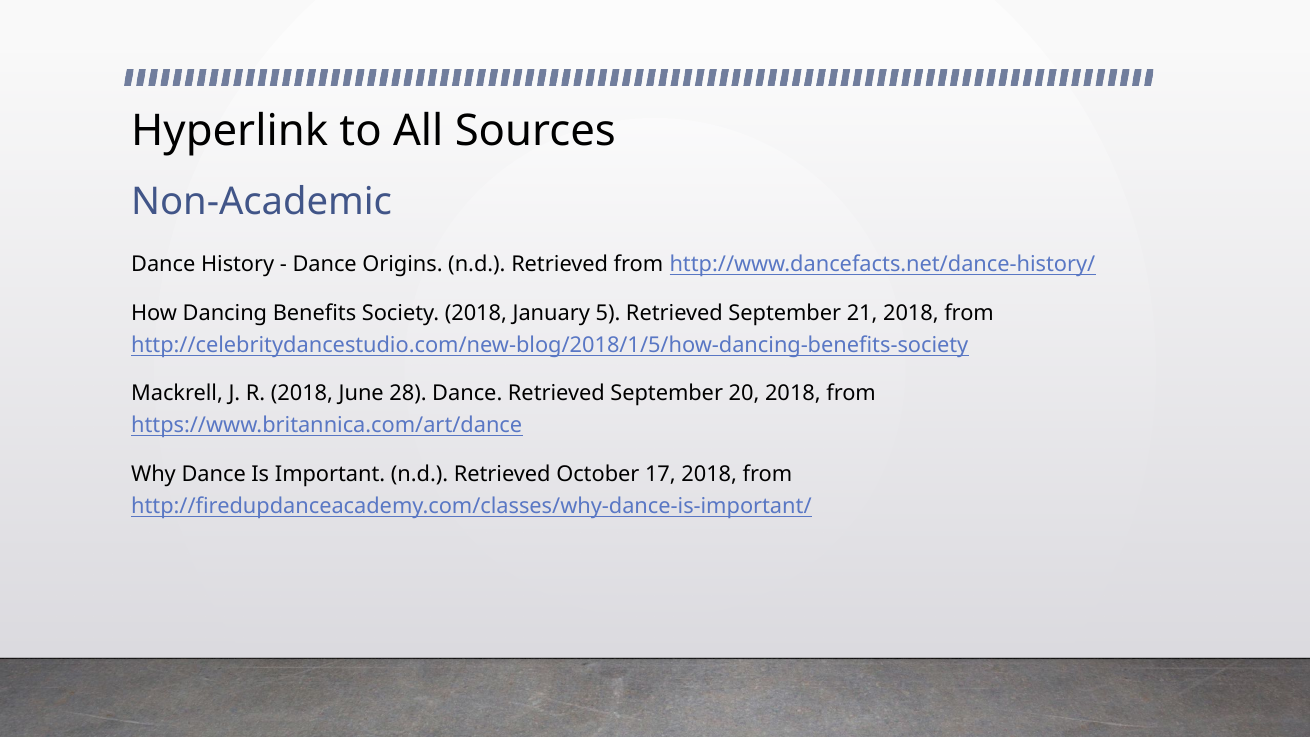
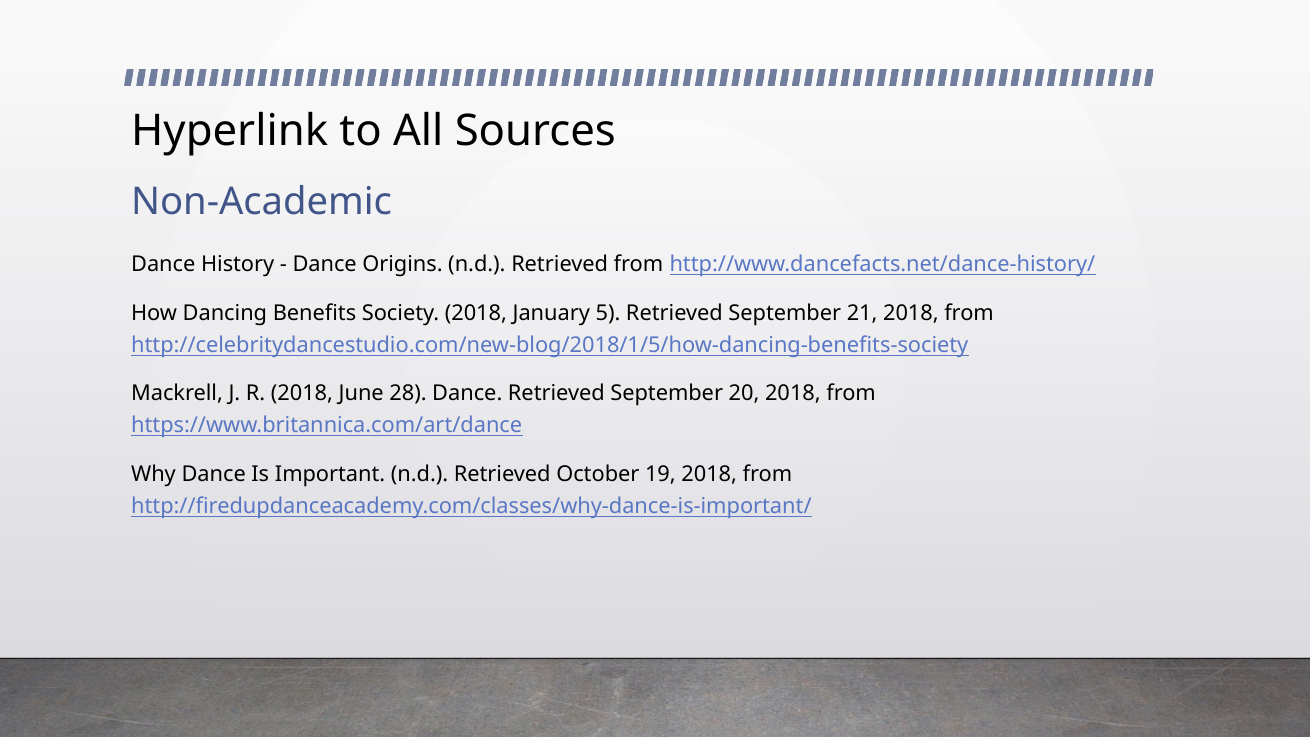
17: 17 -> 19 (660, 474)
